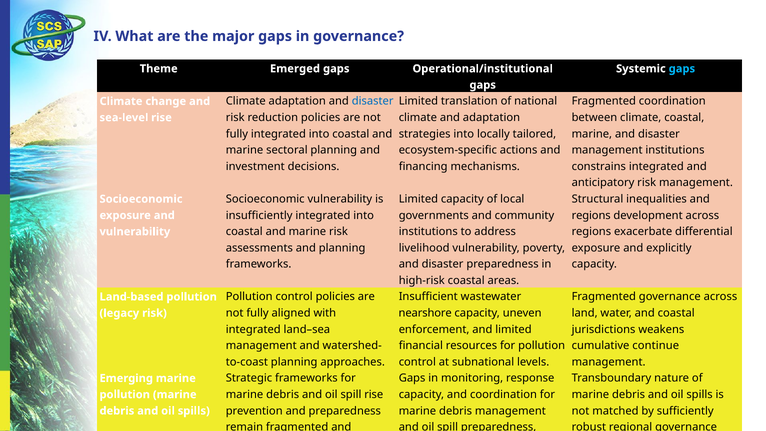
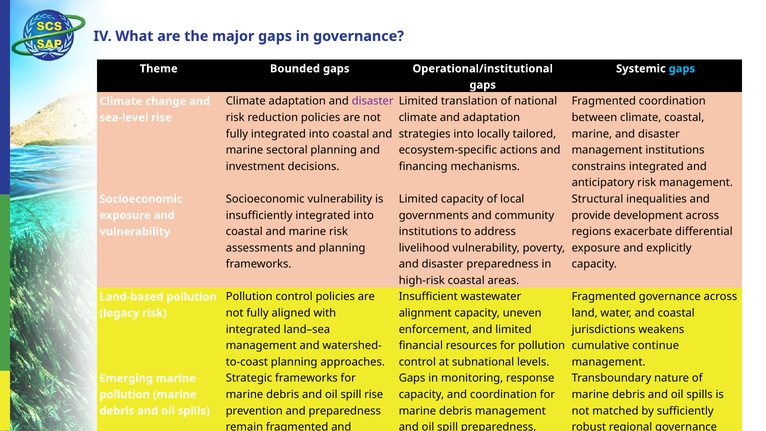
Emerged: Emerged -> Bounded (295, 69)
disaster colour: blue -> purple (373, 101)
regions: regions -> provide (591, 215)
nearshore: nearshore -> alignment (425, 313)
